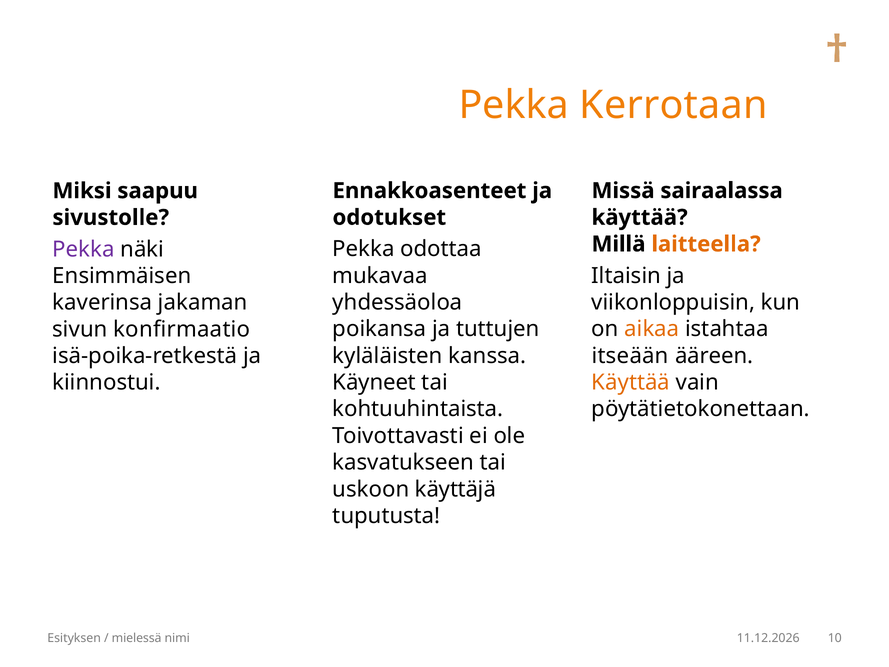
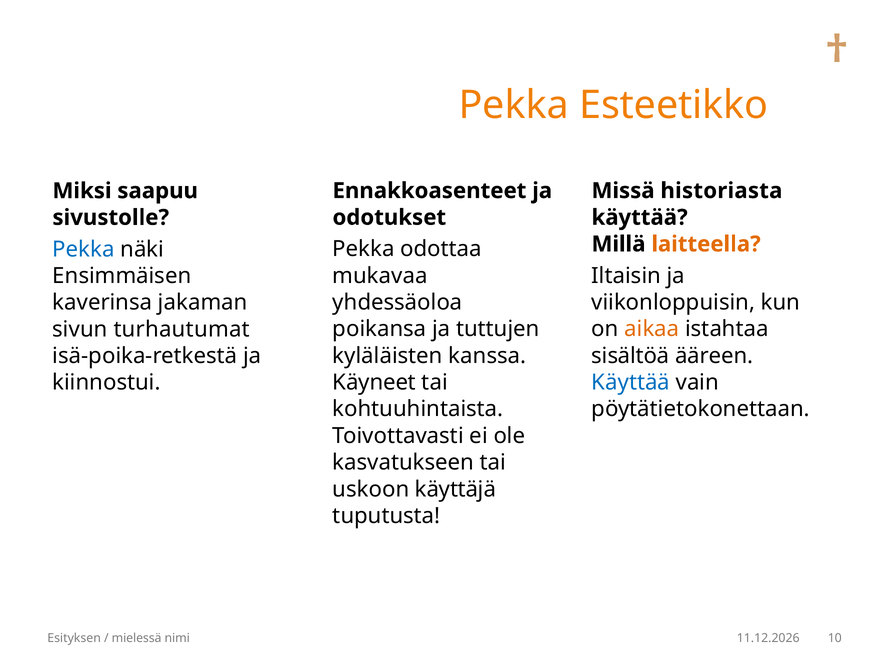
Kerrotaan: Kerrotaan -> Esteetikko (674, 105)
sairaalassa: sairaalassa -> historiasta (721, 191)
Pekka colour: purple -> blue (84, 249)
konfirmaatio: konfirmaatio -> turhautumat (182, 329)
itseään: itseään -> sisältöä (630, 356)
Käyttää colour: orange -> blue (631, 382)
